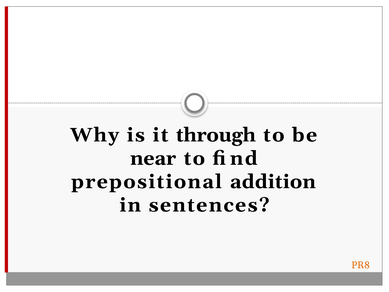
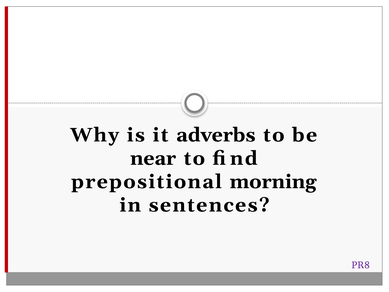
through: through -> adverbs (216, 135)
addition: addition -> morning (273, 182)
PR8 colour: orange -> purple (361, 265)
